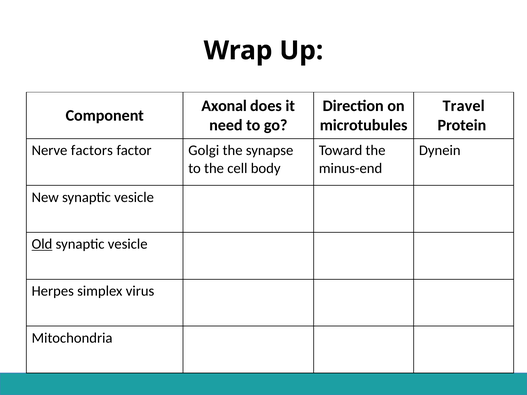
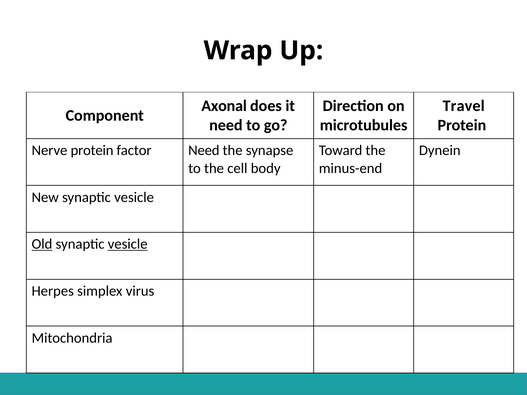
Nerve factors: factors -> protein (92, 150)
factor Golgi: Golgi -> Need (204, 150)
vesicle underline: none -> present (128, 244)
